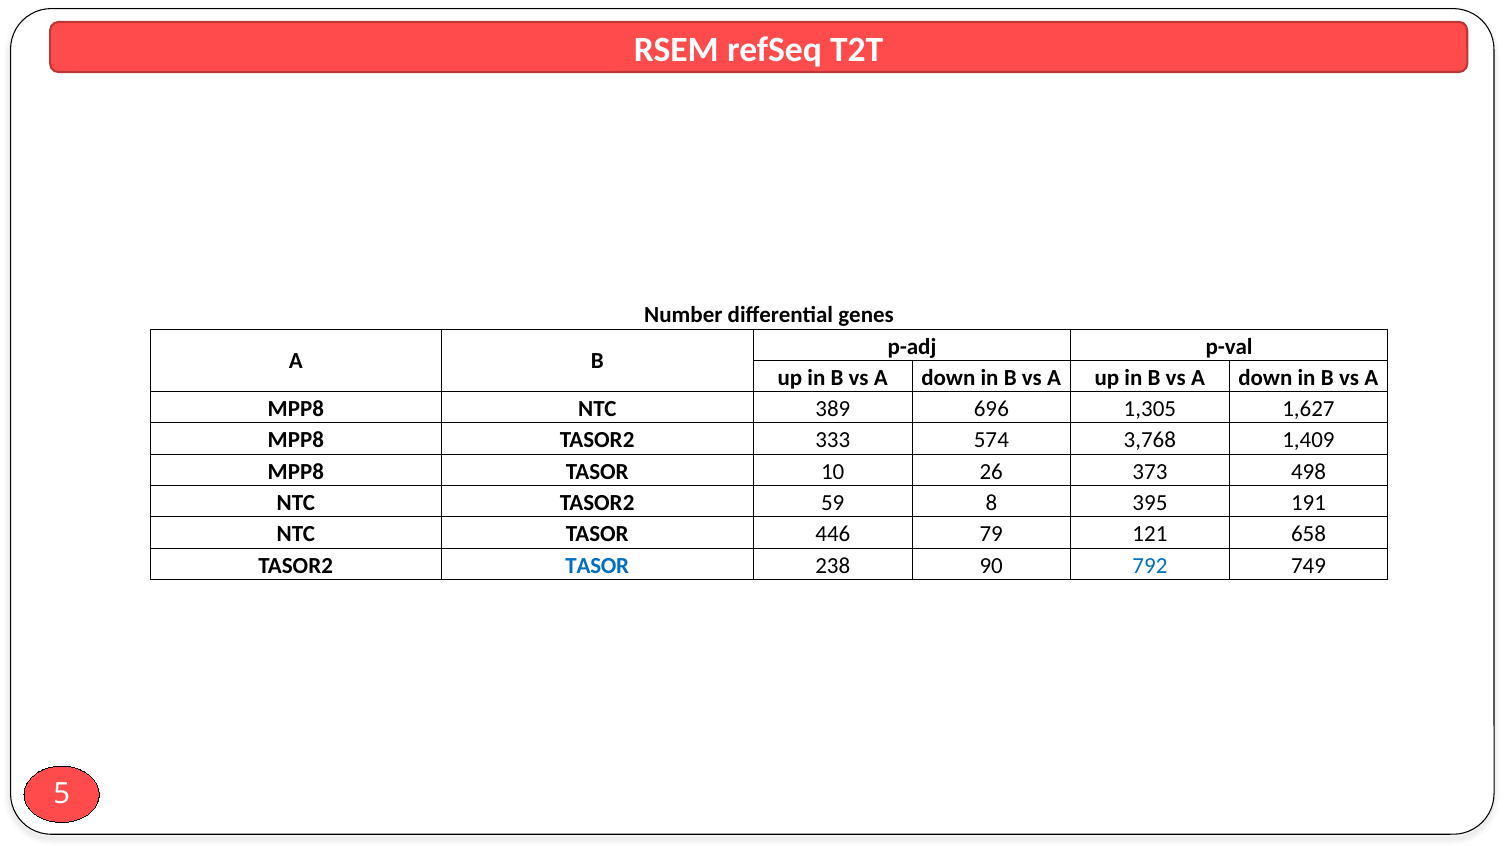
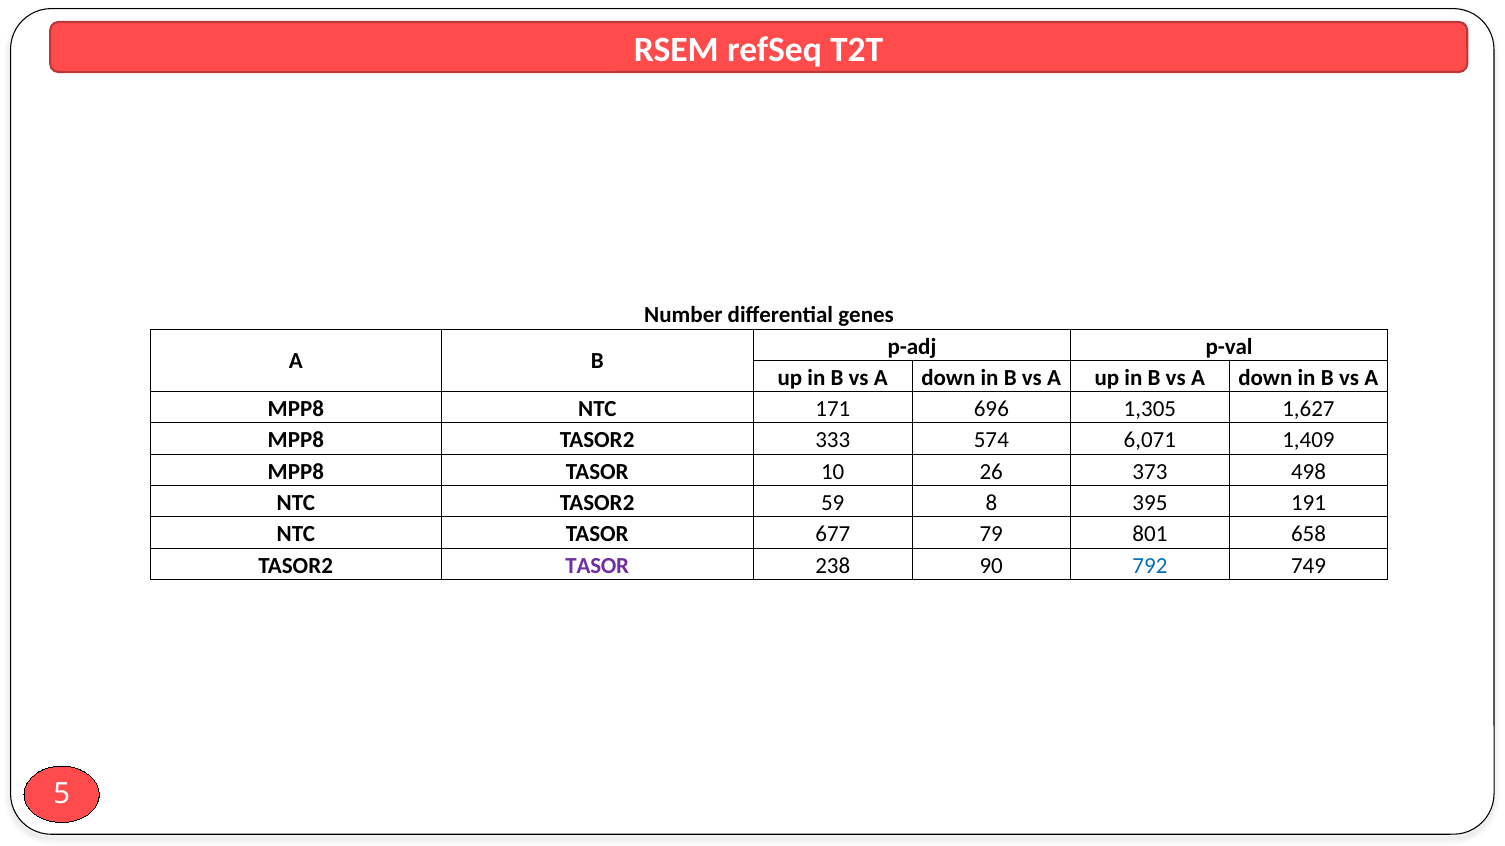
389: 389 -> 171 (833, 409)
3,768: 3,768 -> 6,071 (1150, 441)
446: 446 -> 677 (833, 535)
121: 121 -> 801 (1150, 535)
TASOR colour: blue -> purple (597, 566)
